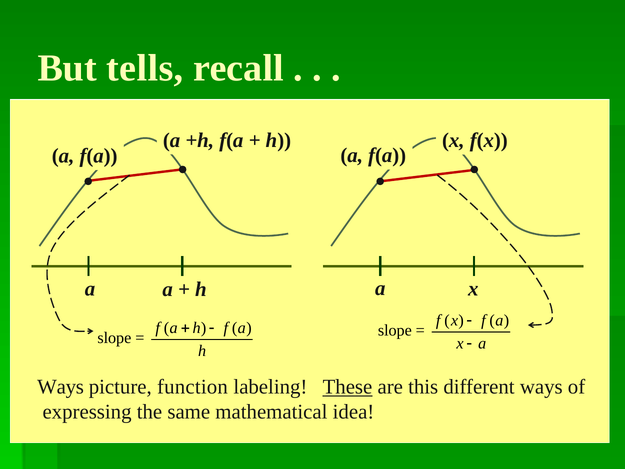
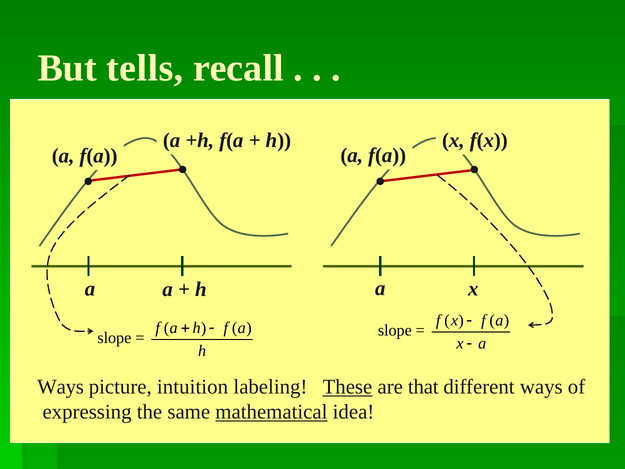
function: function -> intuition (193, 387)
this: this -> that (423, 387)
mathematical underline: none -> present (271, 412)
